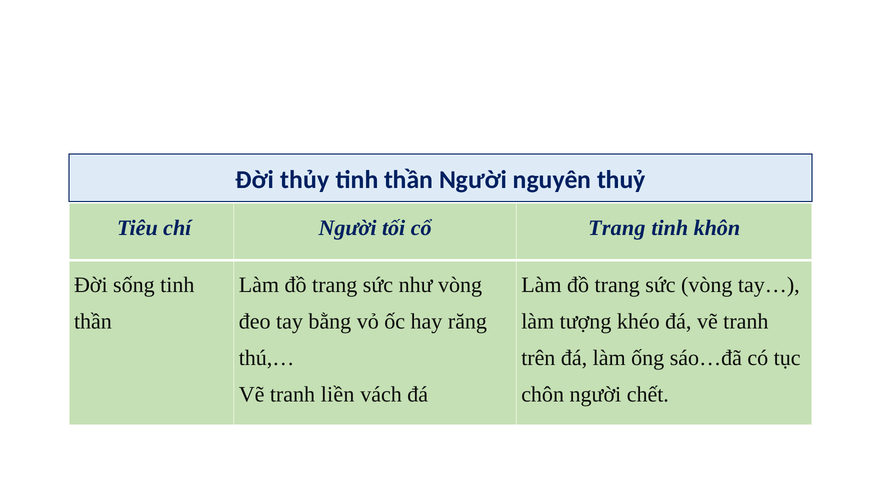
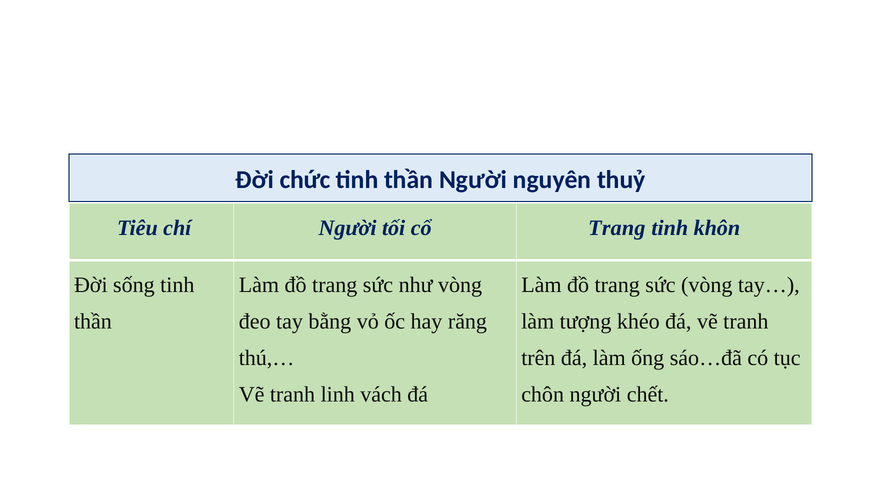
thủy: thủy -> chức (305, 180)
liền: liền -> linh (338, 395)
